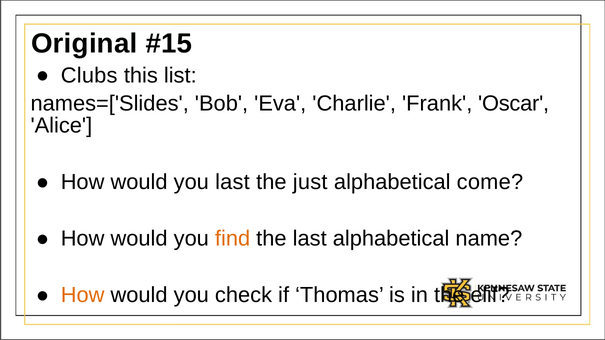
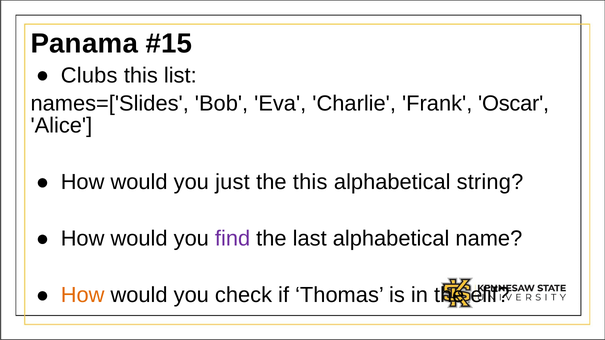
Original: Original -> Panama (84, 44)
you last: last -> just (232, 182)
the just: just -> this (310, 182)
come: come -> string (490, 182)
find colour: orange -> purple (233, 239)
